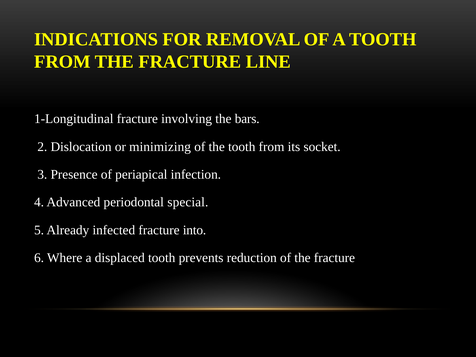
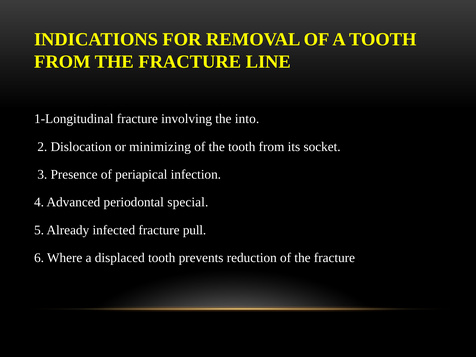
bars: bars -> into (247, 119)
into: into -> pull (195, 230)
